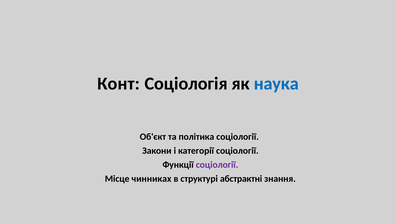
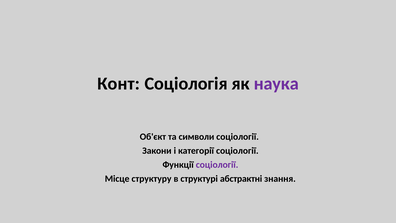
наука colour: blue -> purple (276, 83)
політика: політика -> символи (196, 137)
чинниках: чинниках -> структуру (151, 179)
